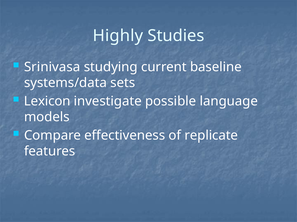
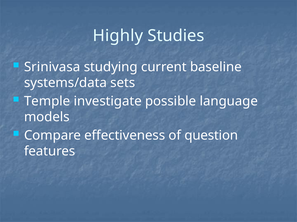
Lexicon: Lexicon -> Temple (47, 102)
replicate: replicate -> question (211, 136)
